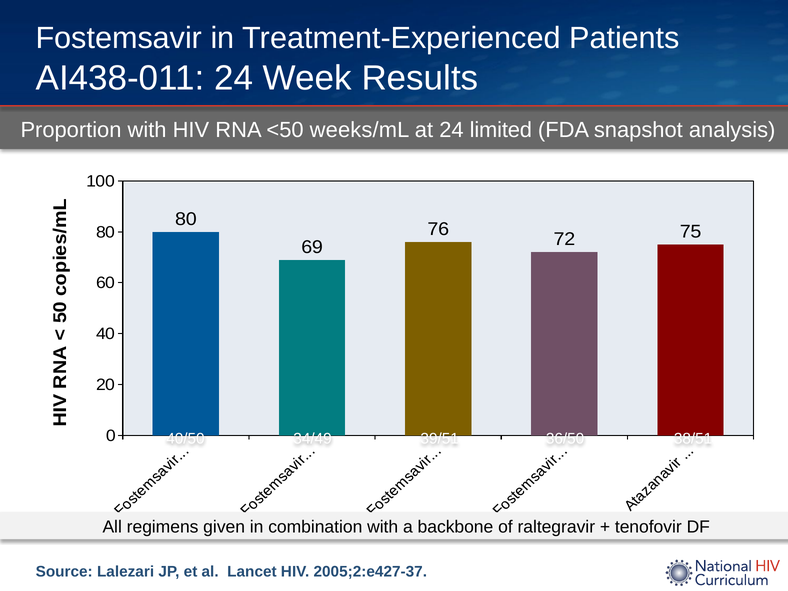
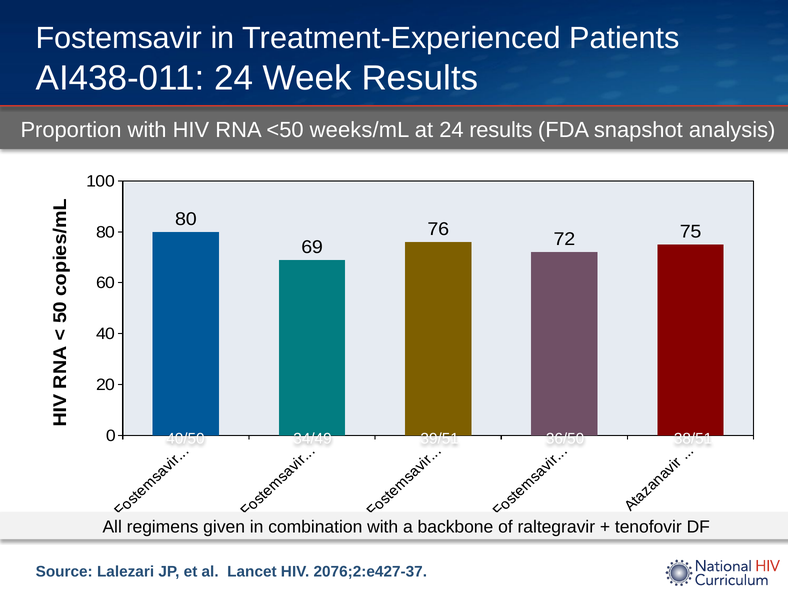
24 limited: limited -> results (501, 130)
2005;2:e427-37: 2005;2:e427-37 -> 2076;2:e427-37 (370, 572)
